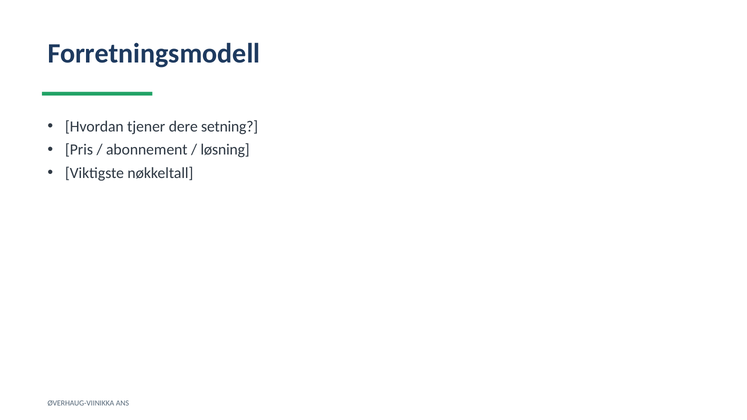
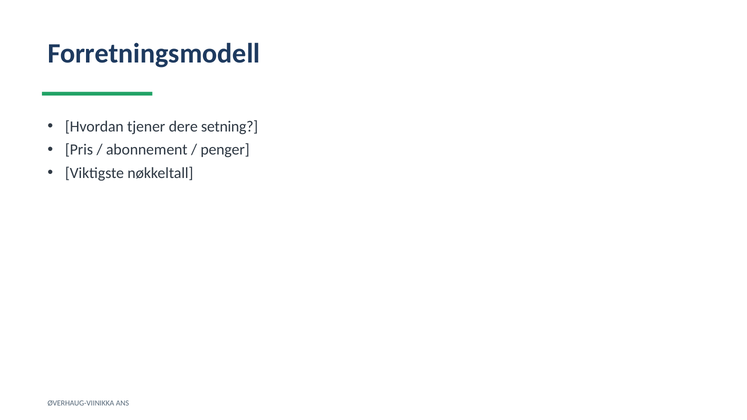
løsning: løsning -> penger (225, 150)
